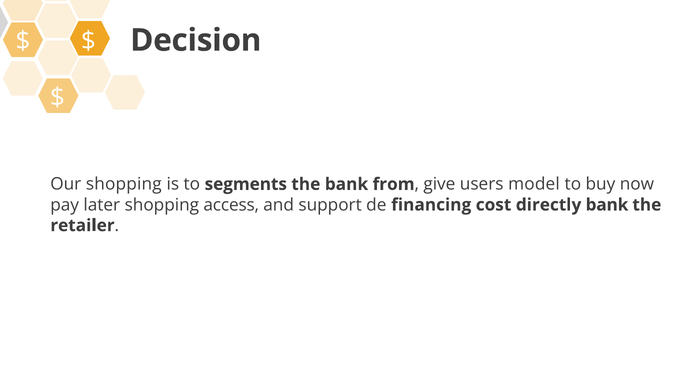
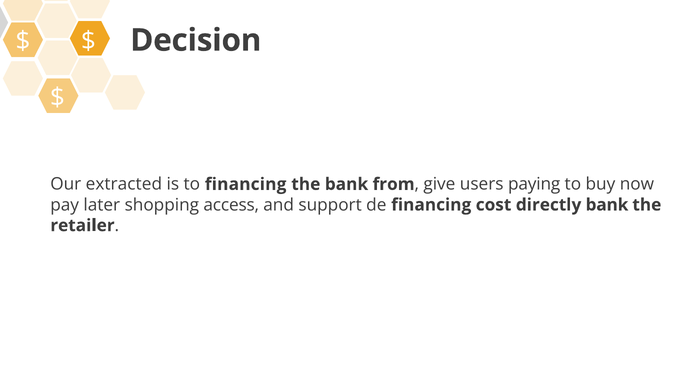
Our shopping: shopping -> extracted (124, 184)
to segments: segments -> financing (246, 184)
model: model -> paying (534, 184)
